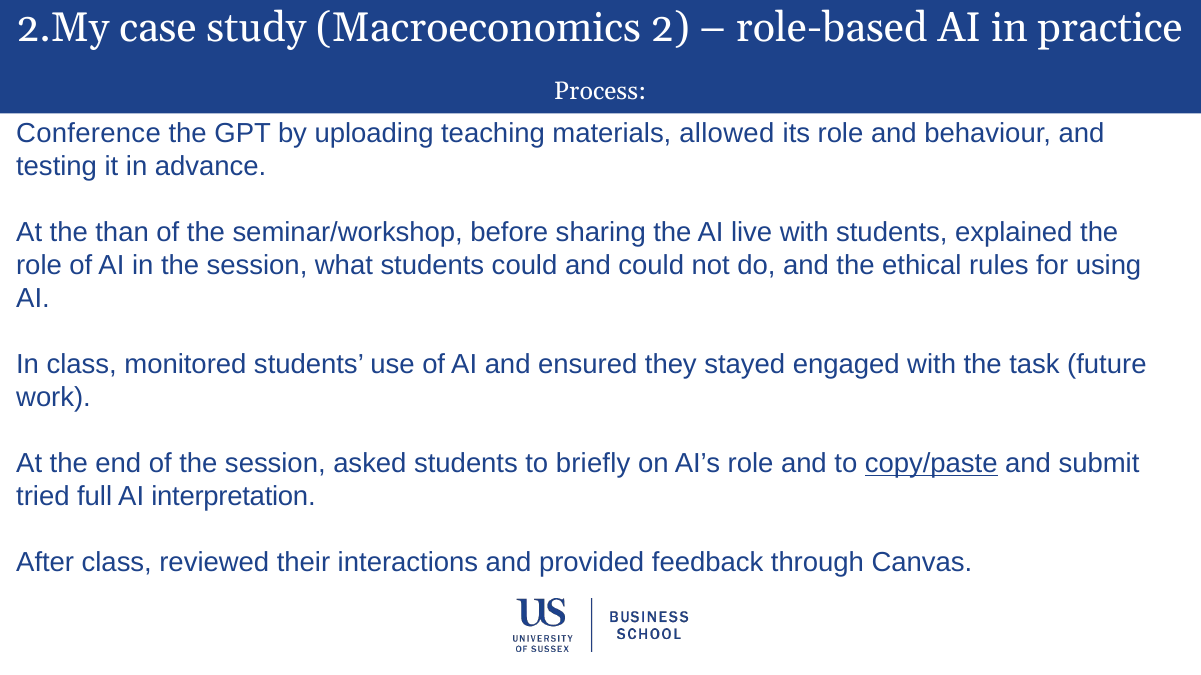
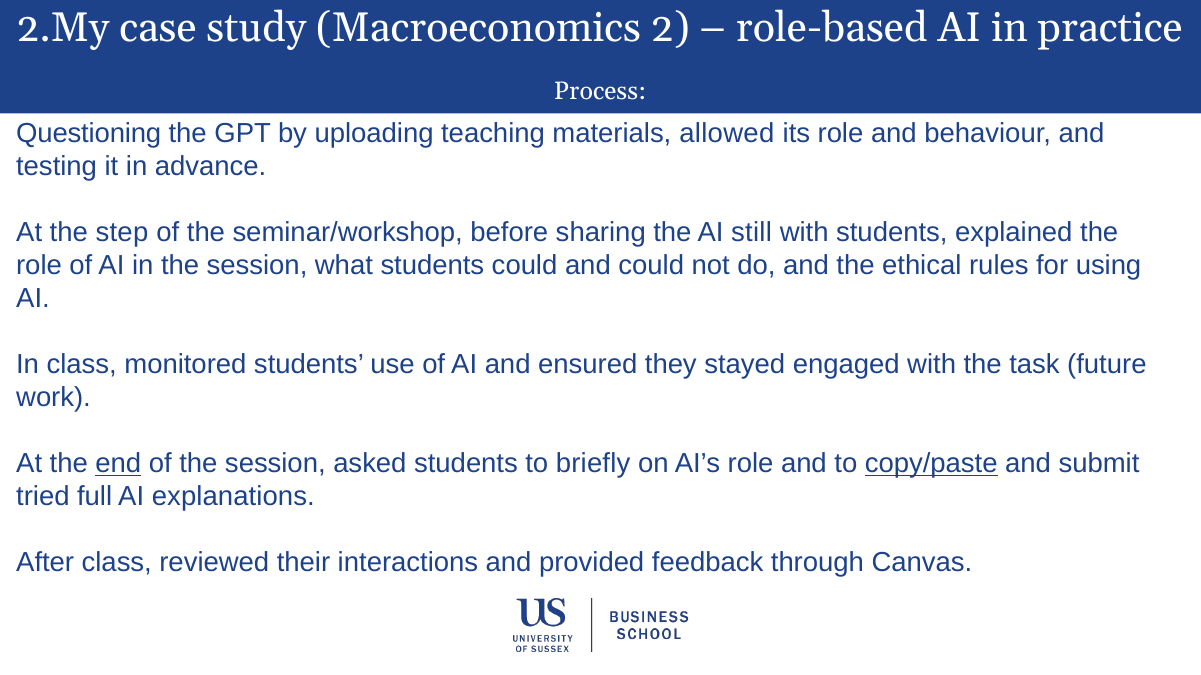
Conference: Conference -> Questioning (89, 134)
than: than -> step (122, 233)
live: live -> still (752, 233)
end underline: none -> present (118, 464)
interpretation: interpretation -> explanations (233, 497)
